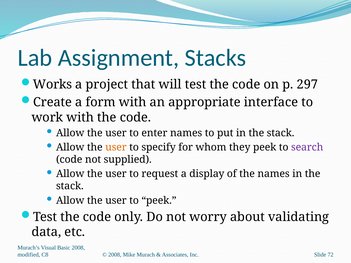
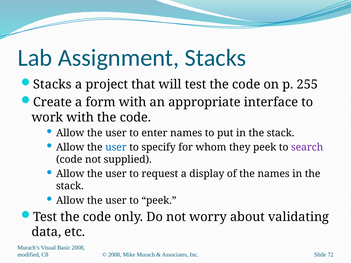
Works: Works -> Stacks (52, 85)
297: 297 -> 255 (307, 85)
user colour: orange -> blue (116, 147)
